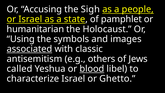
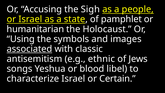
others: others -> ethnic (101, 59)
called: called -> songs (20, 69)
blood underline: present -> none (92, 69)
Ghetto: Ghetto -> Certain (117, 79)
